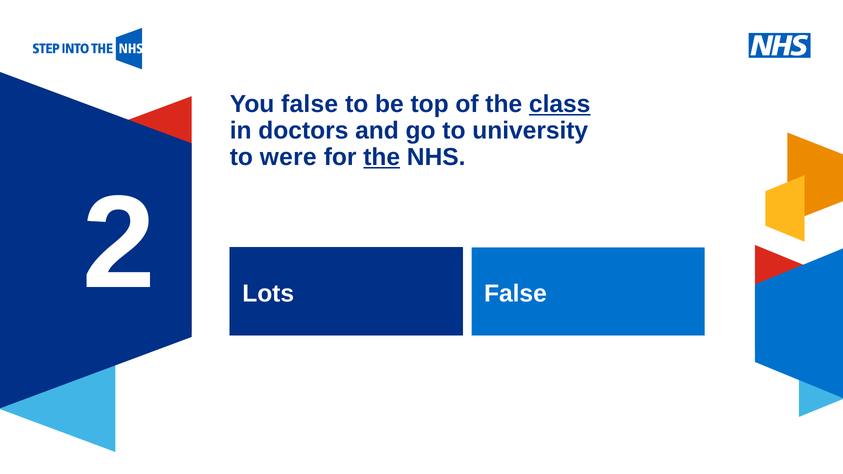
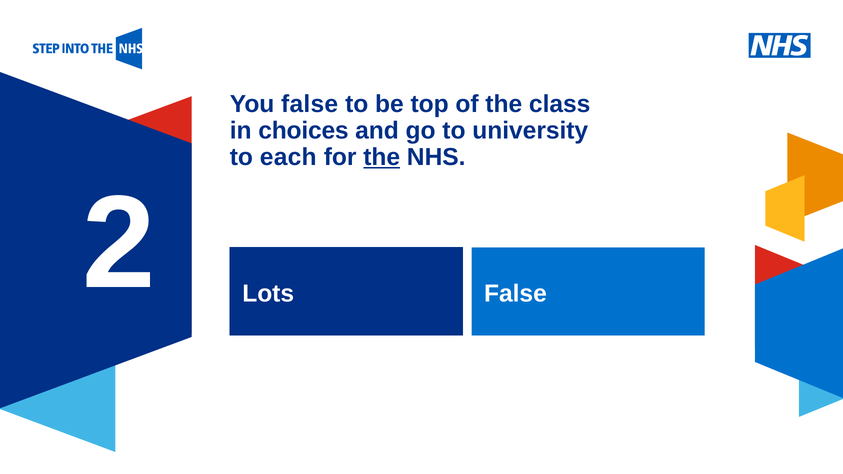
class underline: present -> none (560, 104)
doctors: doctors -> choices (304, 131)
were: were -> each (288, 157)
